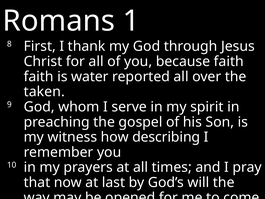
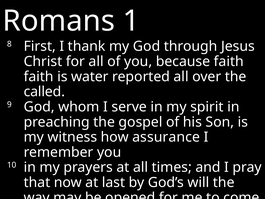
taken: taken -> called (44, 92)
describing: describing -> assurance (166, 137)
